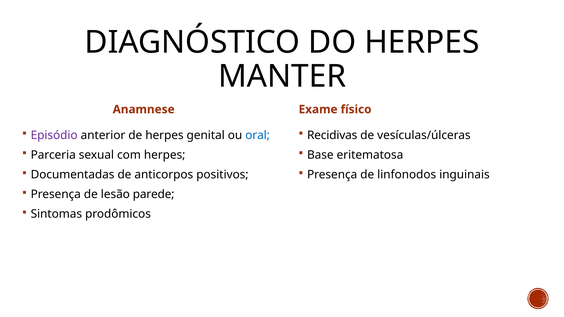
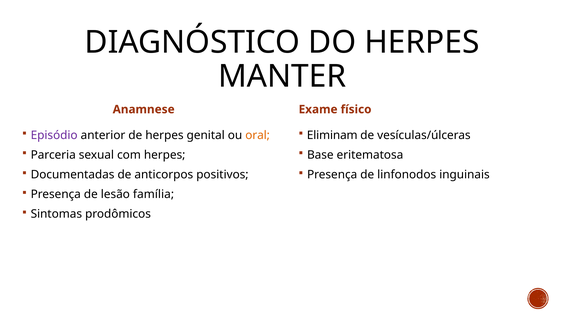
oral colour: blue -> orange (258, 135)
Recidivas: Recidivas -> Eliminam (332, 135)
parede: parede -> família (154, 194)
